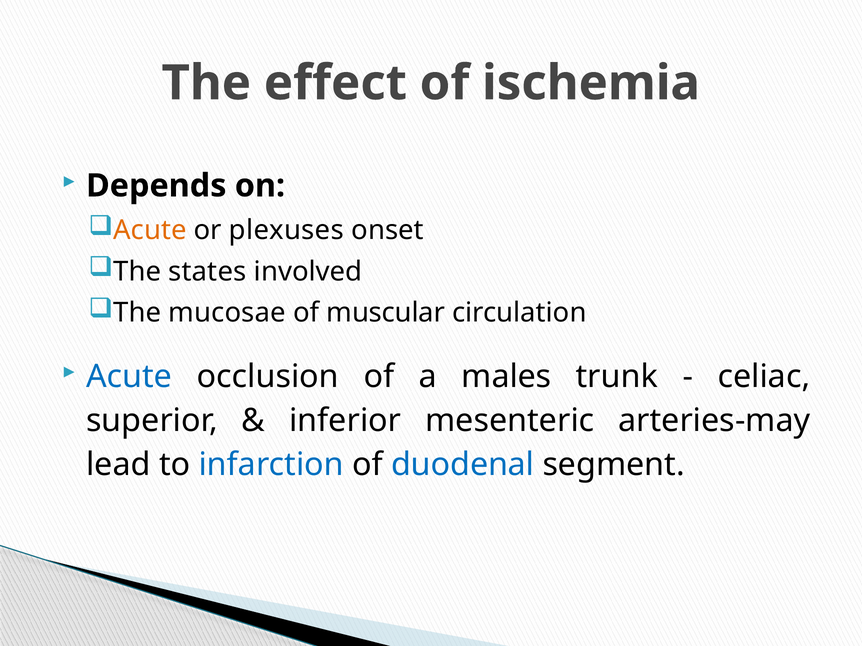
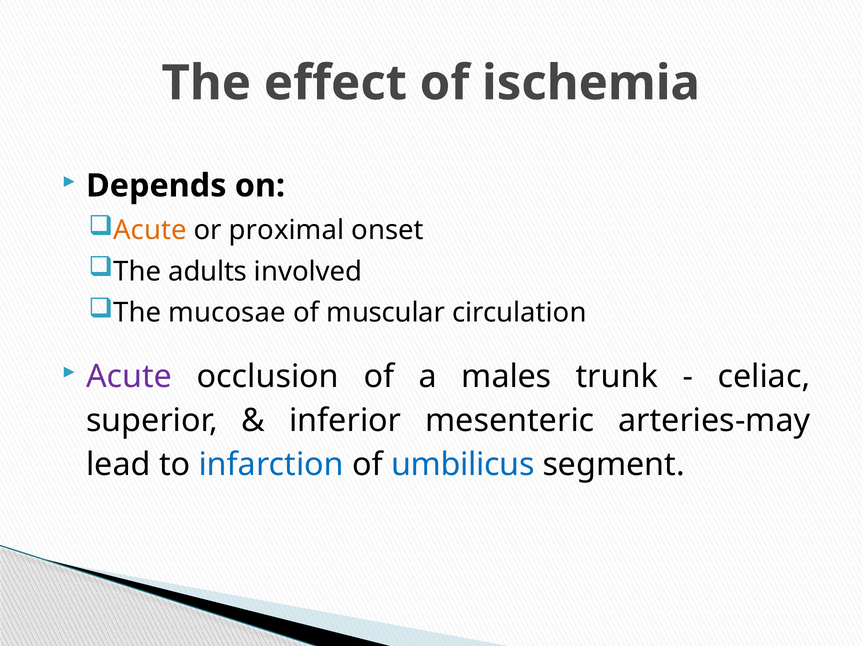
plexuses: plexuses -> proximal (287, 230)
states: states -> adults (208, 272)
Acute colour: blue -> purple (129, 377)
duodenal: duodenal -> umbilicus (463, 465)
